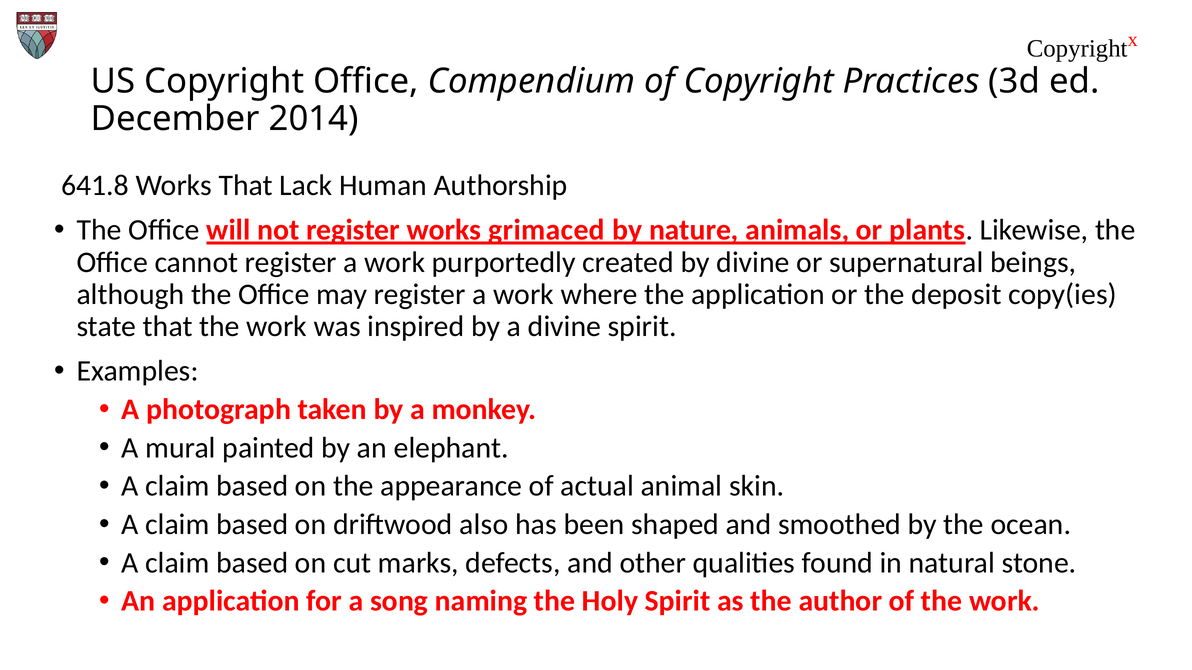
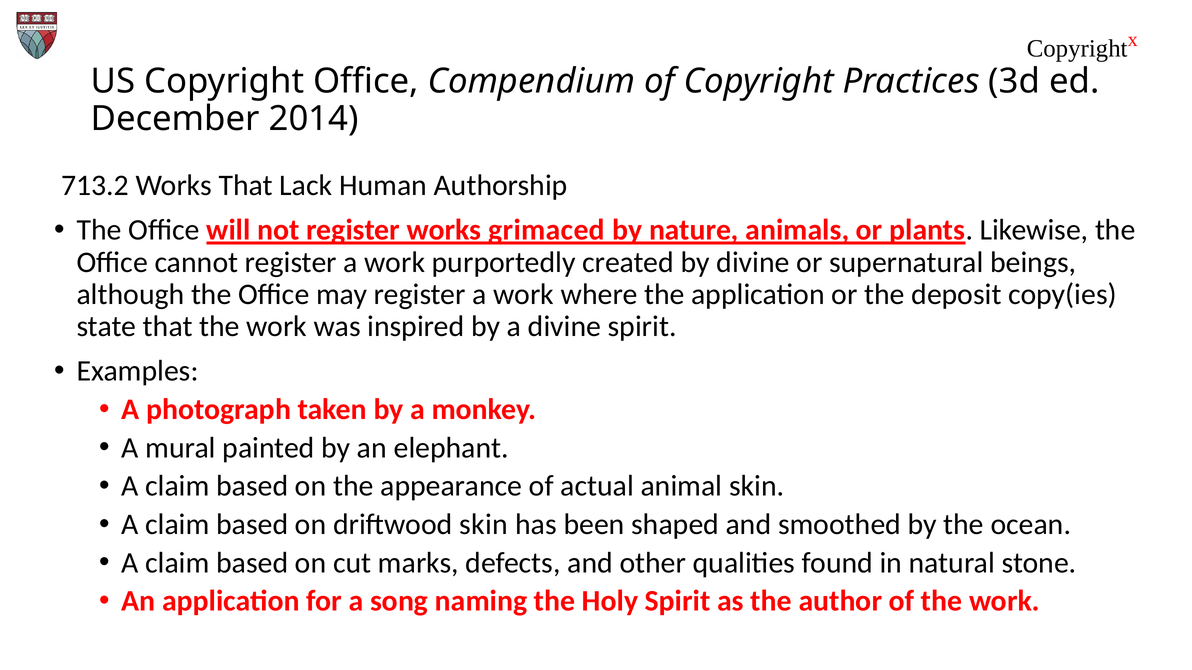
641.8: 641.8 -> 713.2 (95, 186)
driftwood also: also -> skin (484, 525)
